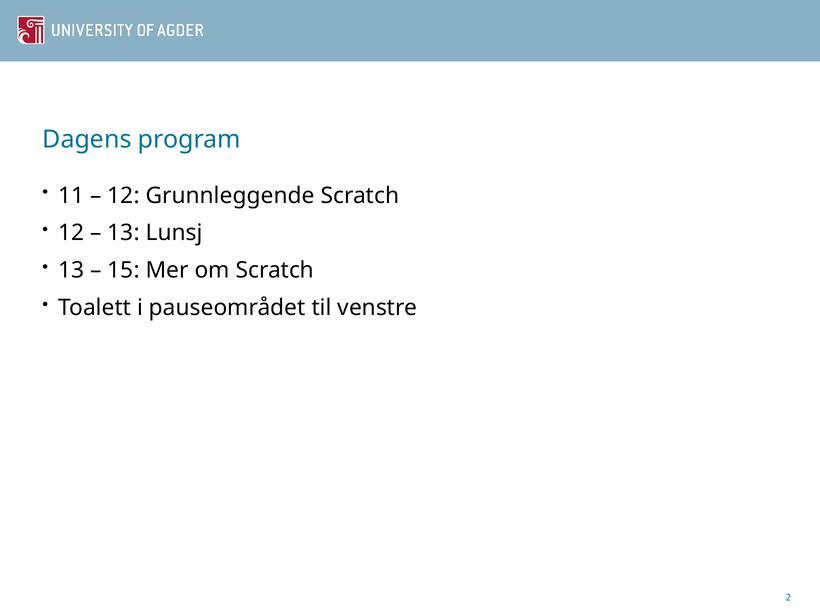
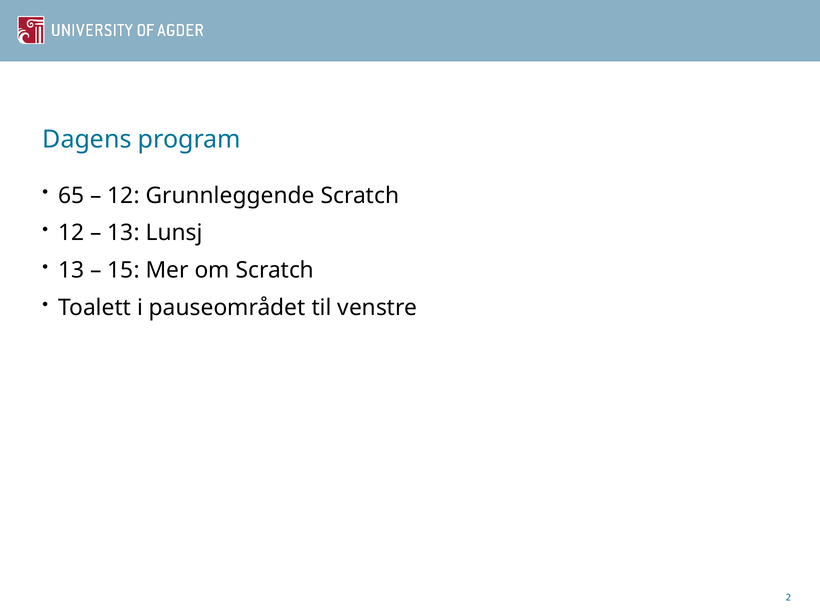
11: 11 -> 65 (71, 196)
